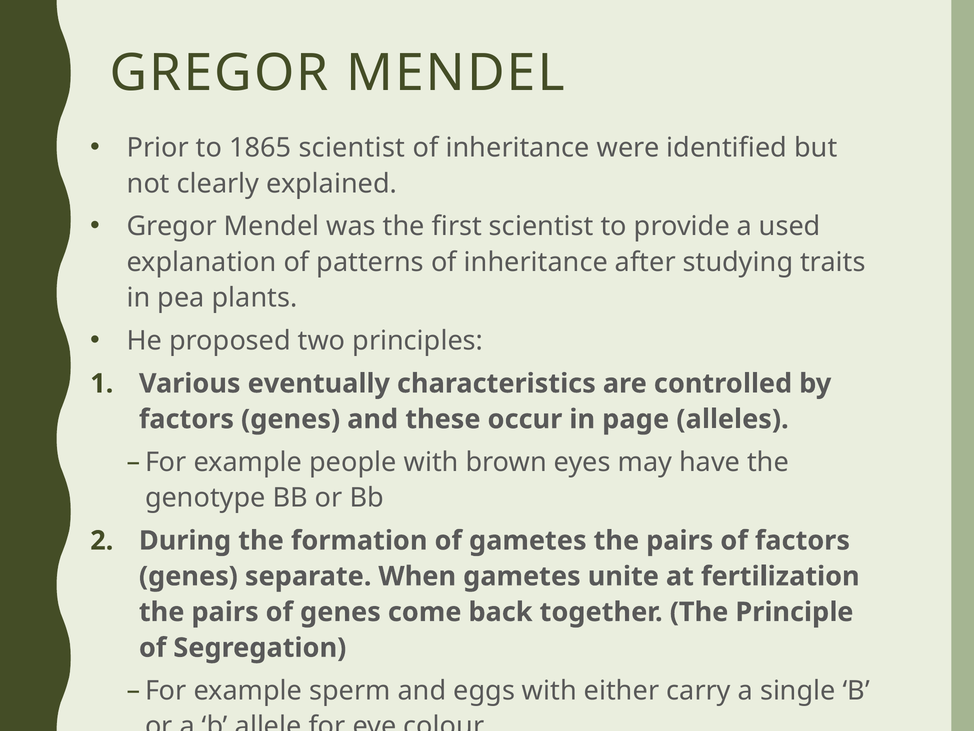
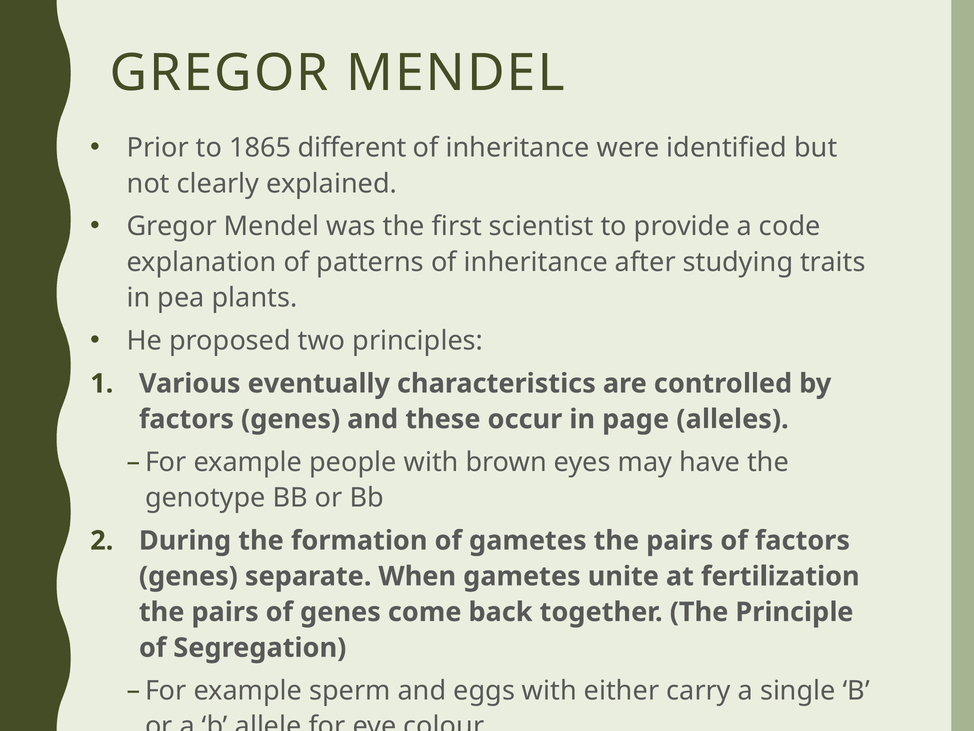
1865 scientist: scientist -> different (352, 148)
used: used -> code (790, 226)
